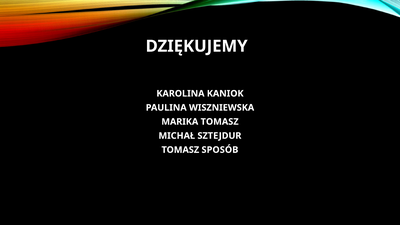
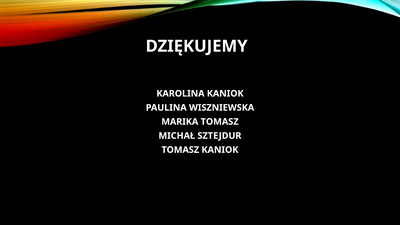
TOMASZ SPOSÓB: SPOSÓB -> KANIOK (220, 150)
